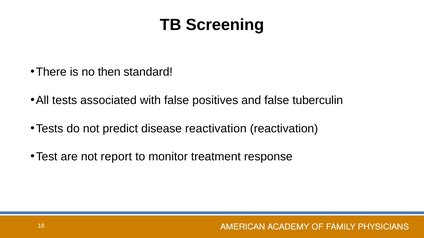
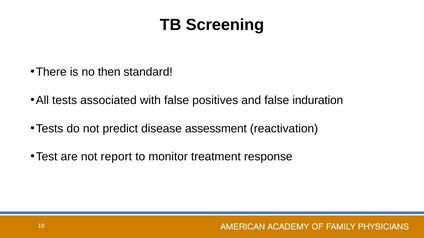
tuberculin: tuberculin -> induration (318, 100)
disease reactivation: reactivation -> assessment (216, 129)
